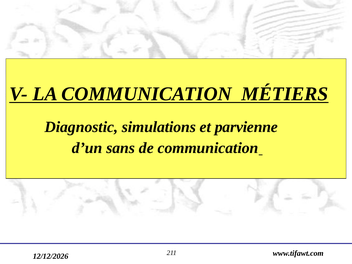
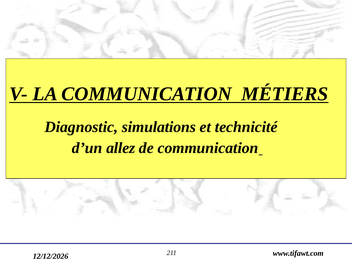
parvienne: parvienne -> technicité (246, 127)
sans: sans -> allez (121, 148)
